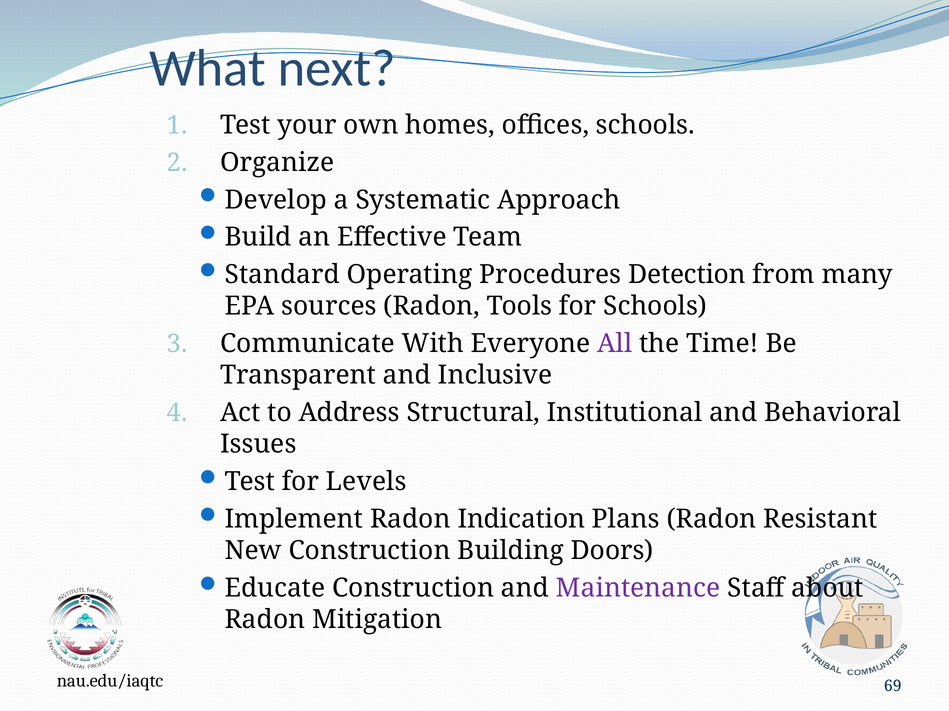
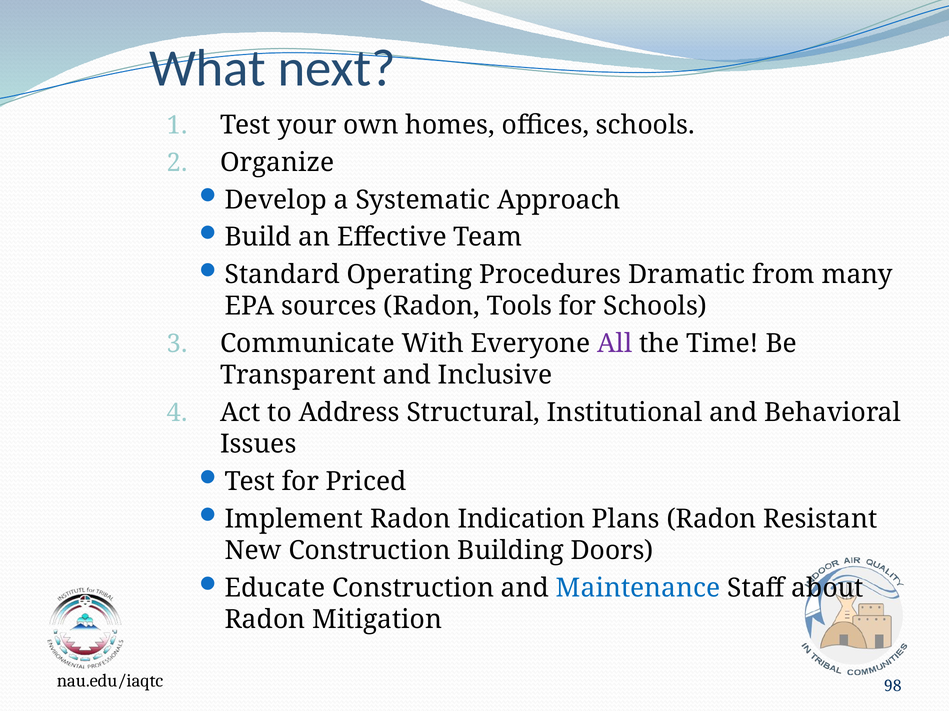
Detection: Detection -> Dramatic (687, 275)
Levels: Levels -> Priced (366, 482)
Maintenance colour: purple -> blue (638, 589)
69: 69 -> 98 (893, 687)
